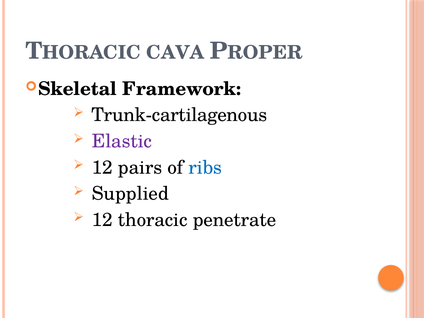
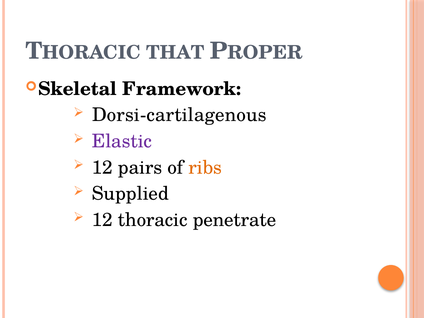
CAVA: CAVA -> THAT (175, 53)
Trunk-cartilagenous: Trunk-cartilagenous -> Dorsi-cartilagenous (179, 115)
ribs colour: blue -> orange (205, 167)
